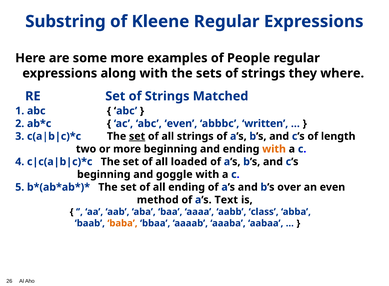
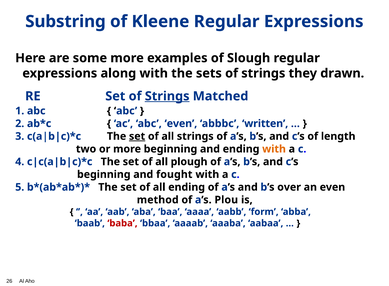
People: People -> Slough (249, 58)
where: where -> drawn (342, 73)
Strings underline: none -> present (167, 96)
loaded: loaded -> plough (189, 162)
goggle: goggle -> fought (174, 174)
Text: Text -> Plou (226, 200)
class: class -> form (264, 212)
baba colour: orange -> red (122, 223)
